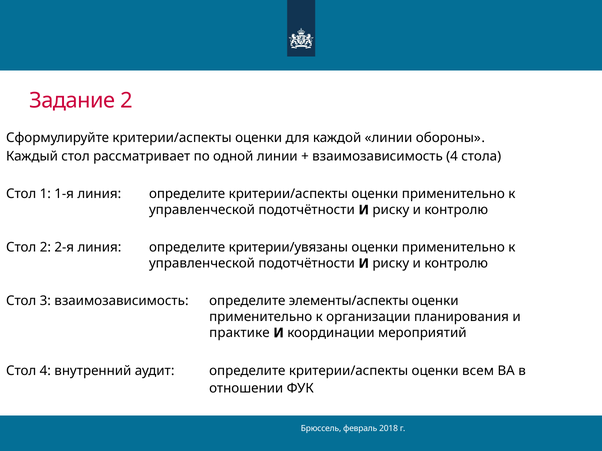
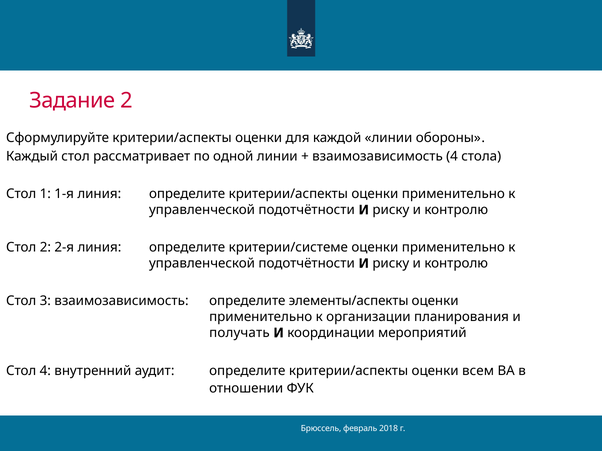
критерии/увязаны: критерии/увязаны -> критерии/системе (288, 248)
практике: практике -> получать (239, 333)
